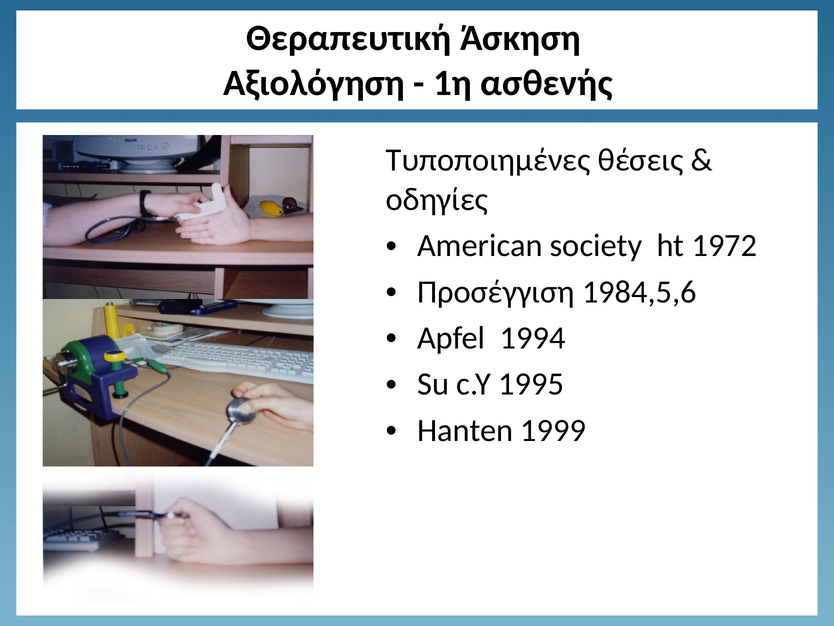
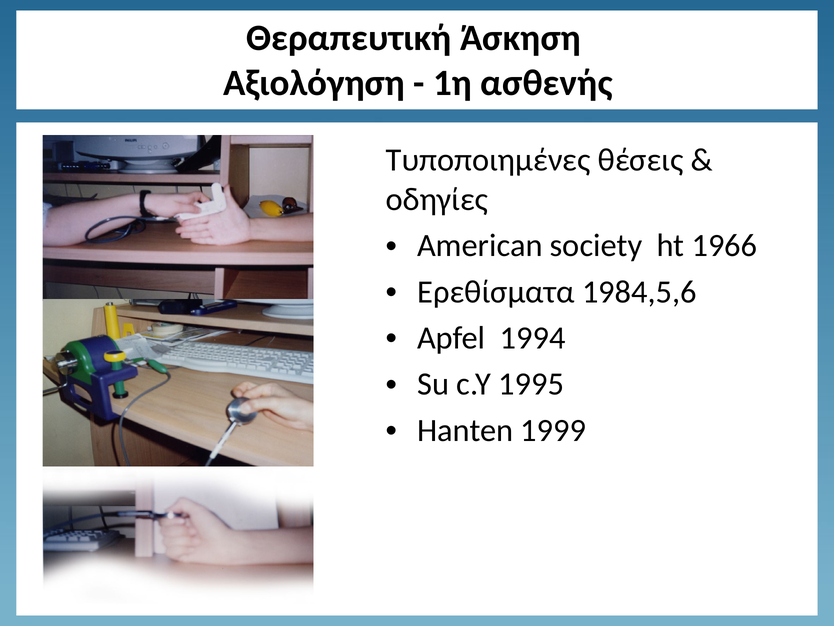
1972: 1972 -> 1966 (724, 245)
Προσέγγιση: Προσέγγιση -> Ερεθίσματα (496, 292)
